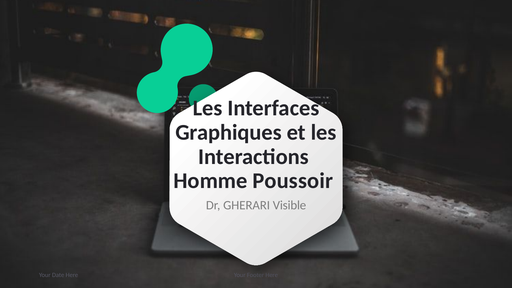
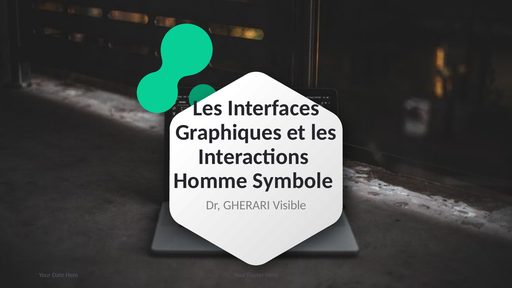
Poussoir: Poussoir -> Symbole (293, 181)
